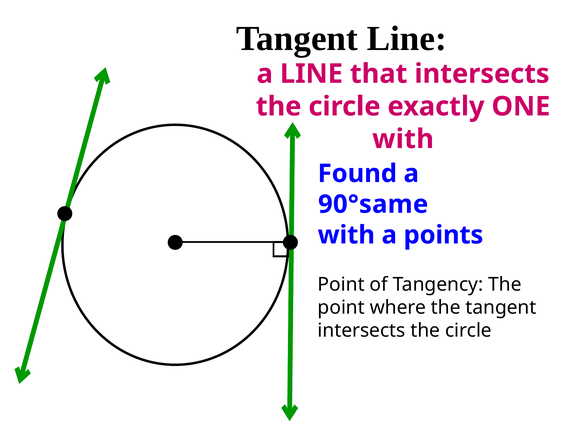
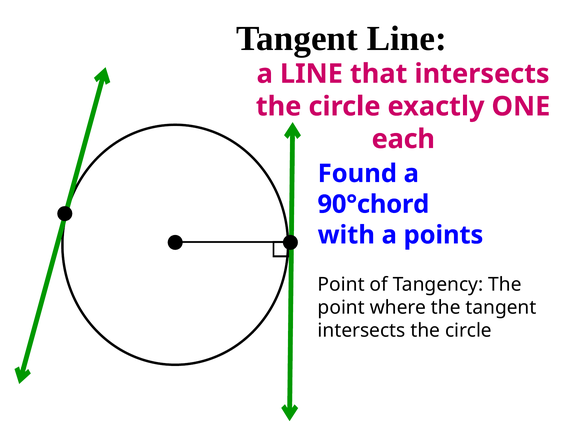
with: with -> each (403, 139)
90°same: 90°same -> 90°chord (373, 204)
